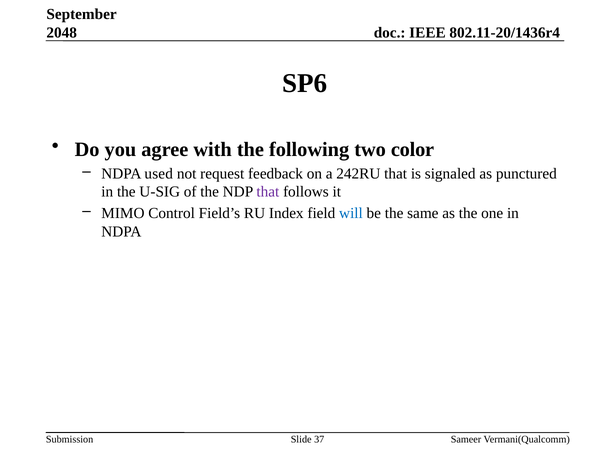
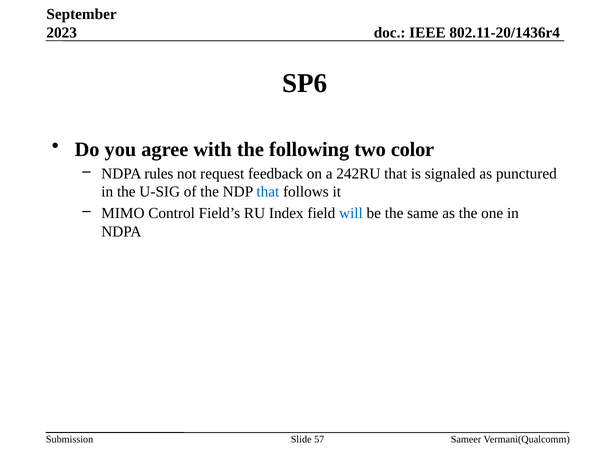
2048: 2048 -> 2023 (62, 33)
used: used -> rules (159, 173)
that colour: purple -> blue (268, 192)
37: 37 -> 57 (319, 439)
